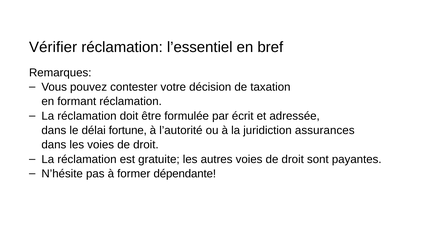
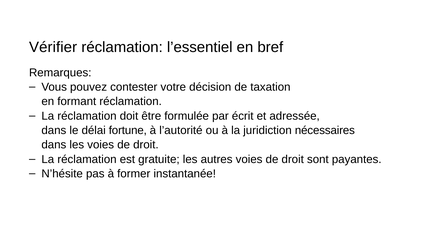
assurances: assurances -> nécessaires (325, 130)
dépendante: dépendante -> instantanée (185, 174)
